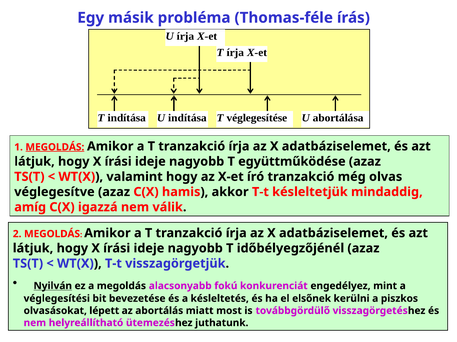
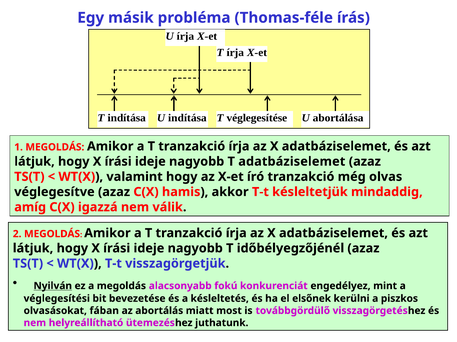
MEGOLDÁS underline: present -> none (55, 147)
T együttműködése: együttműködése -> adatbáziselemet (292, 162)
lépett: lépett -> fában (104, 311)
